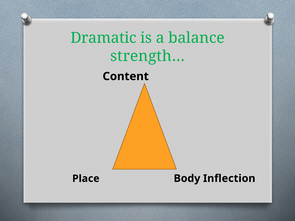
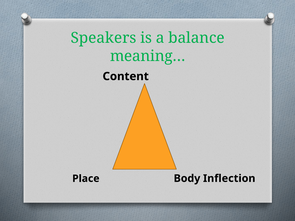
Dramatic: Dramatic -> Speakers (103, 38)
strength…: strength… -> meaning… (148, 56)
